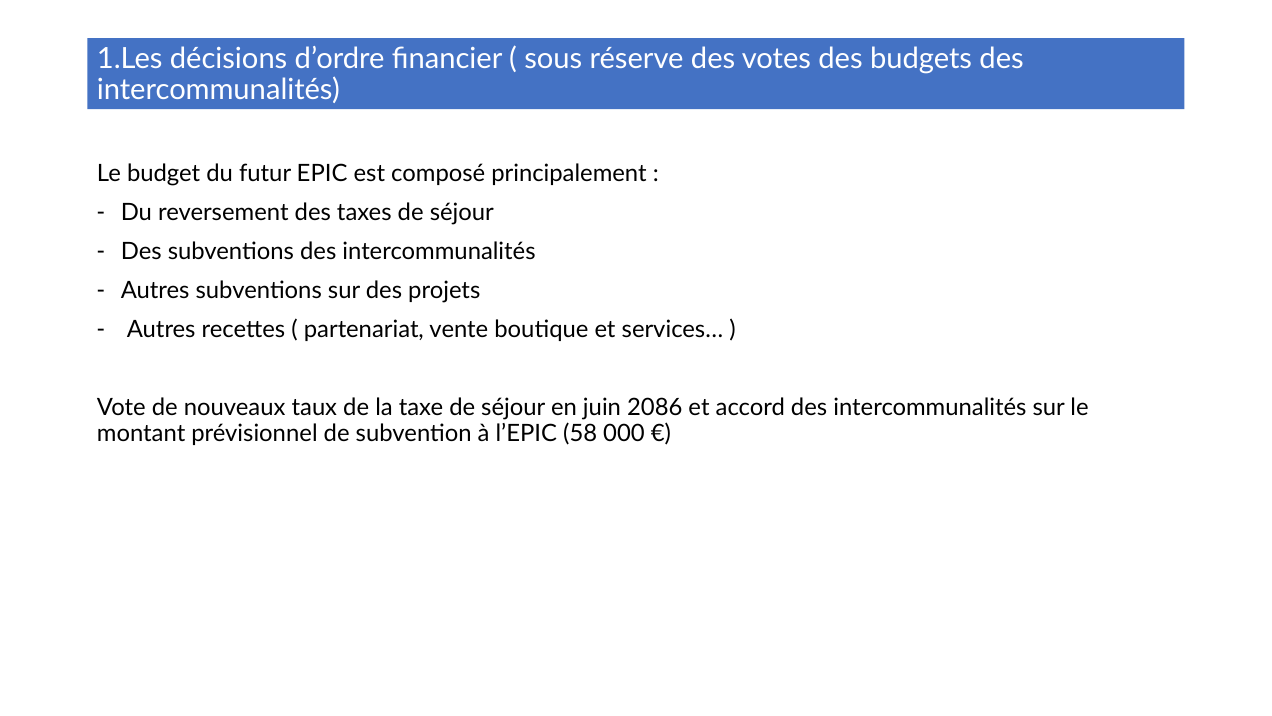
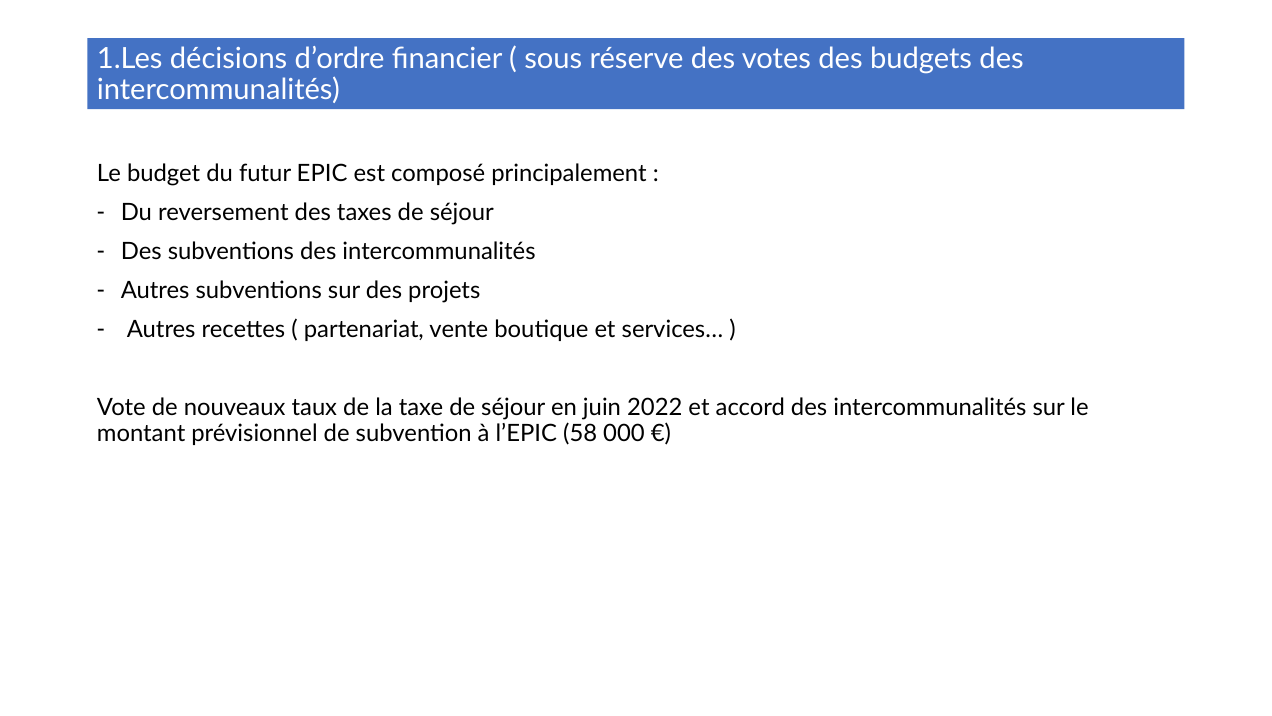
2086: 2086 -> 2022 (655, 407)
